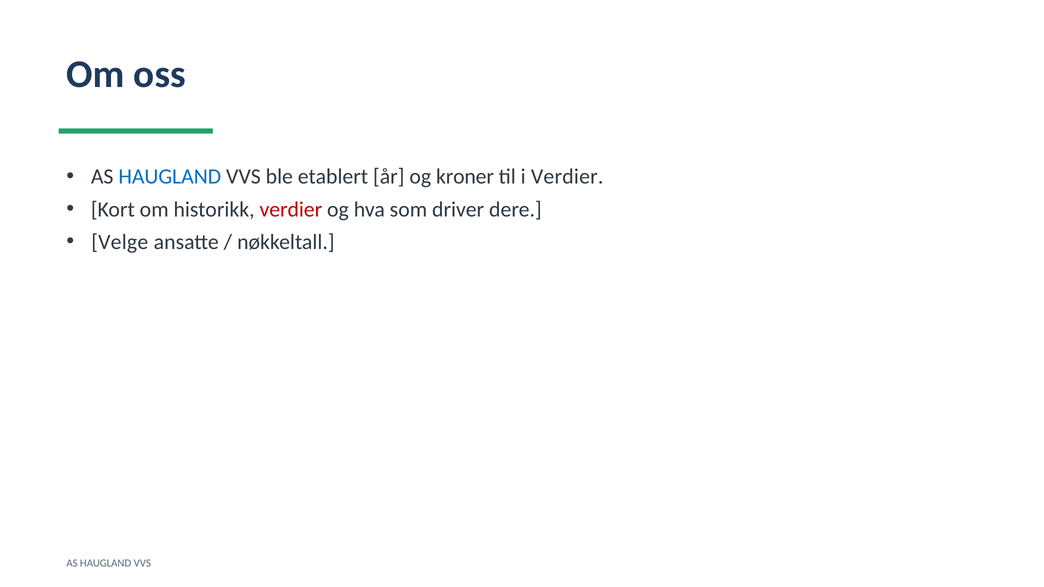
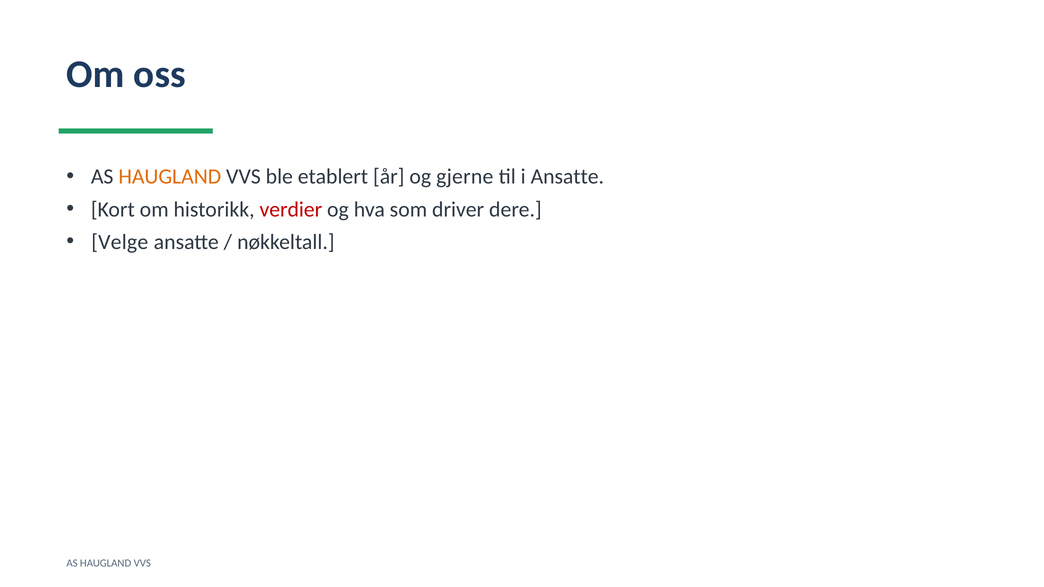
HAUGLAND colour: blue -> orange (170, 177)
kroner: kroner -> gjerne (465, 177)
i Verdier: Verdier -> Ansatte (567, 177)
